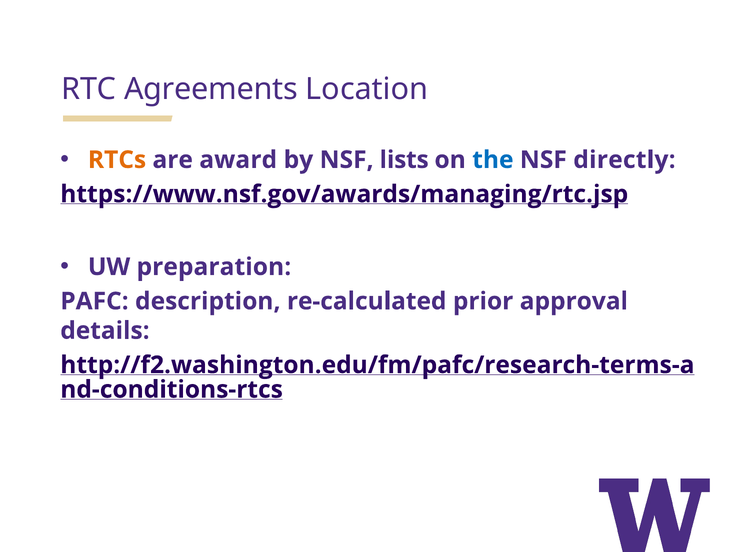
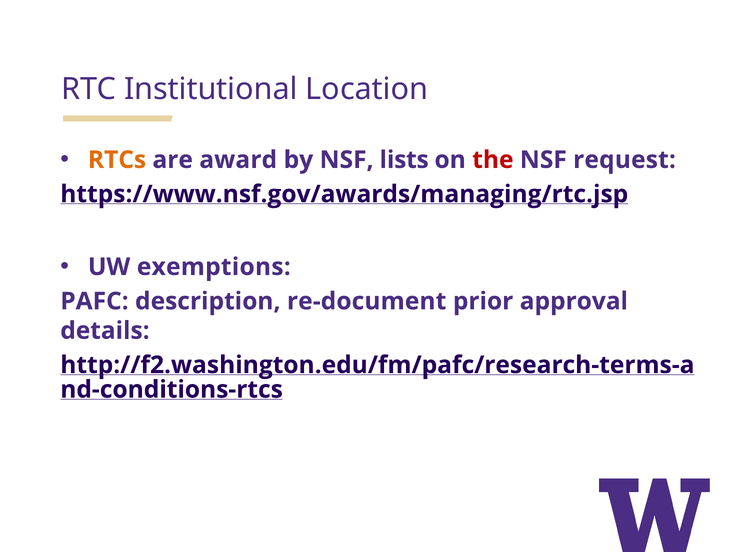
Agreements: Agreements -> Institutional (211, 89)
the colour: blue -> red (493, 160)
directly: directly -> request (625, 160)
preparation: preparation -> exemptions (214, 267)
re-calculated: re-calculated -> re-document (367, 301)
